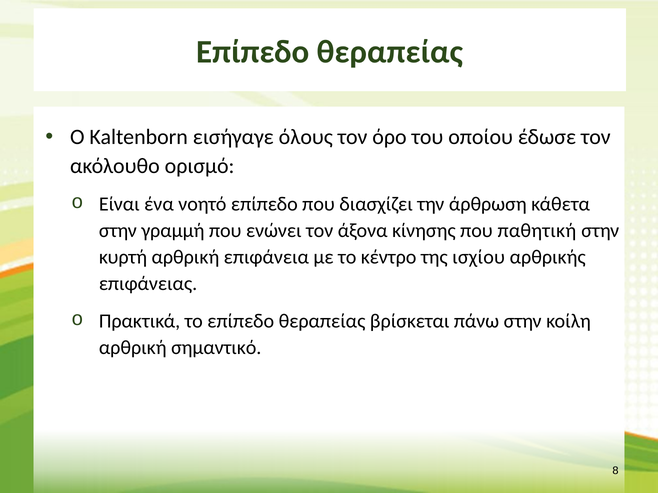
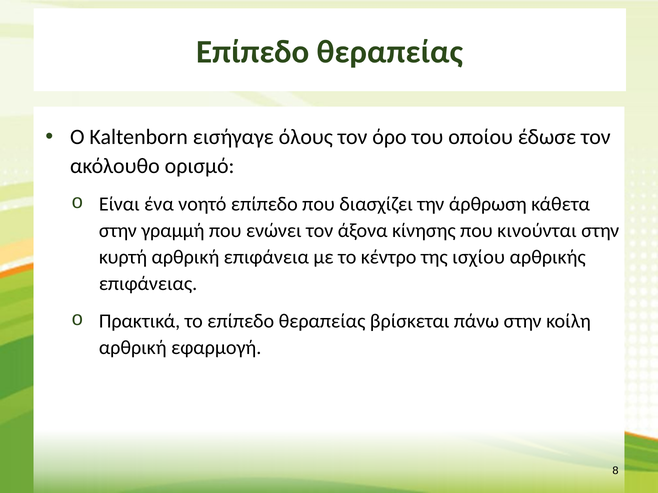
παθητική: παθητική -> κινούνται (537, 231)
σημαντικό: σημαντικό -> εφαρμογή (216, 348)
